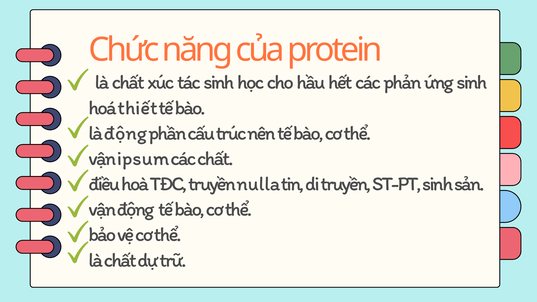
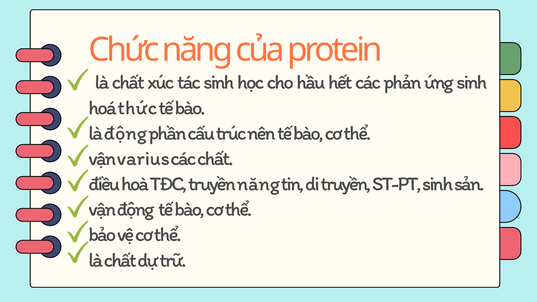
thiết: thiết -> thức (137, 108)
ipsum: ipsum -> varius (143, 158)
truyền nulla: nulla -> năng (259, 184)
